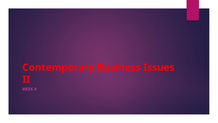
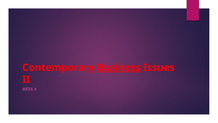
Business underline: none -> present (119, 67)
